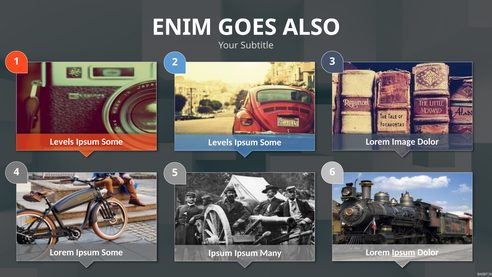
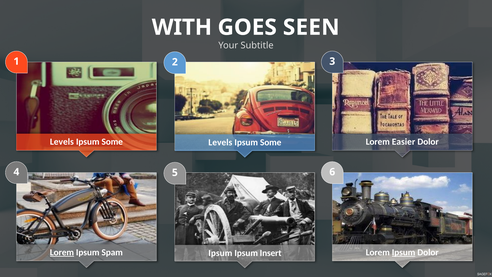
ENIM: ENIM -> WITH (182, 27)
ALSO: ALSO -> SEEN (311, 27)
Image: Image -> Easier (404, 142)
Lorem underline: none -> present (62, 252)
Some: Some -> Spam (112, 252)
Many: Many -> Insert (271, 253)
